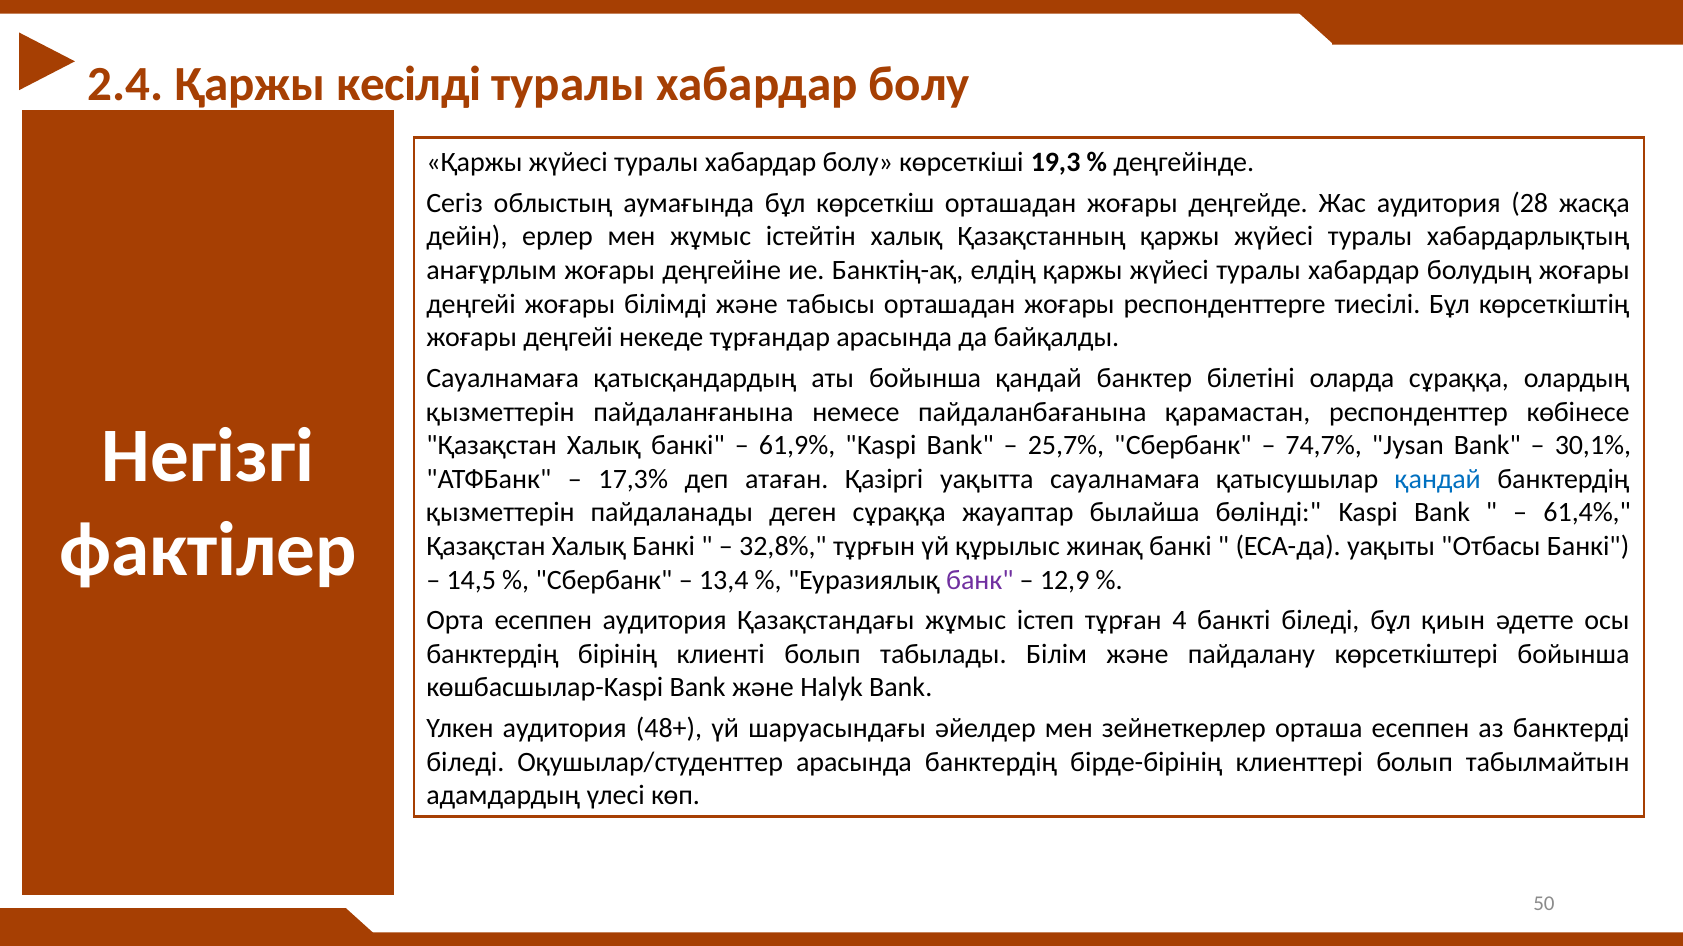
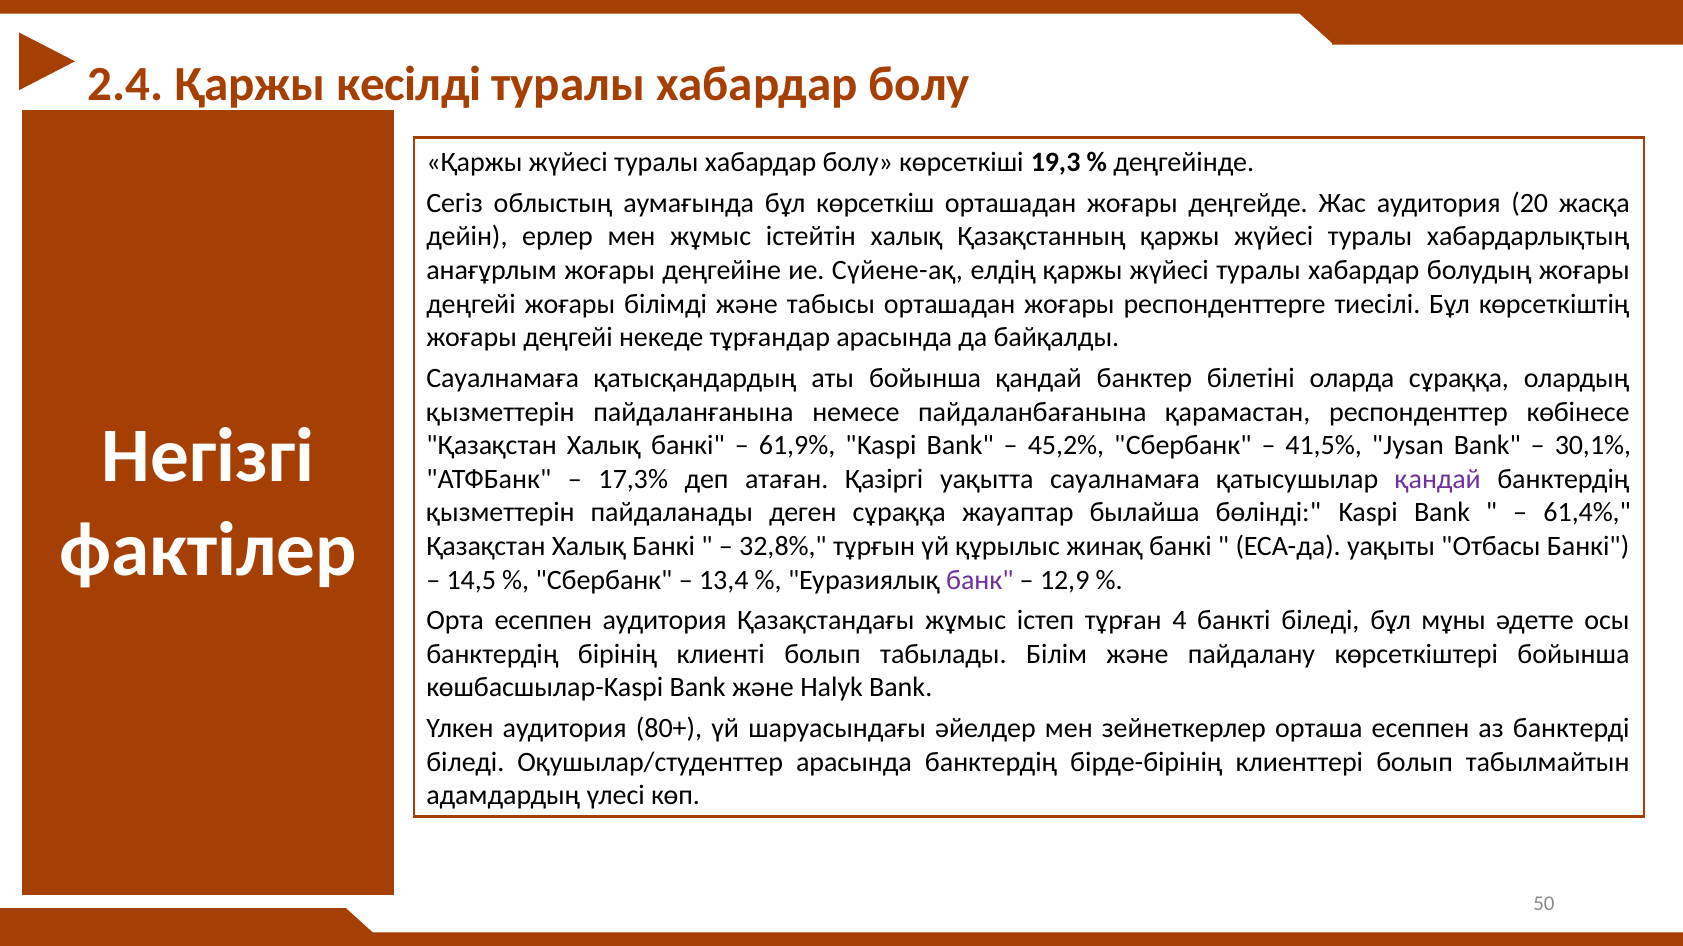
28: 28 -> 20 (1530, 203)
Банктің-ақ: Банктің-ақ -> Сүйене-ақ (897, 270)
25,7%: 25,7% -> 45,2% (1066, 446)
74,7%: 74,7% -> 41,5% (1324, 446)
қандай colour: blue -> purple (1438, 479)
қиын: қиын -> мұны (1454, 621)
48+: 48+ -> 80+ (669, 729)
